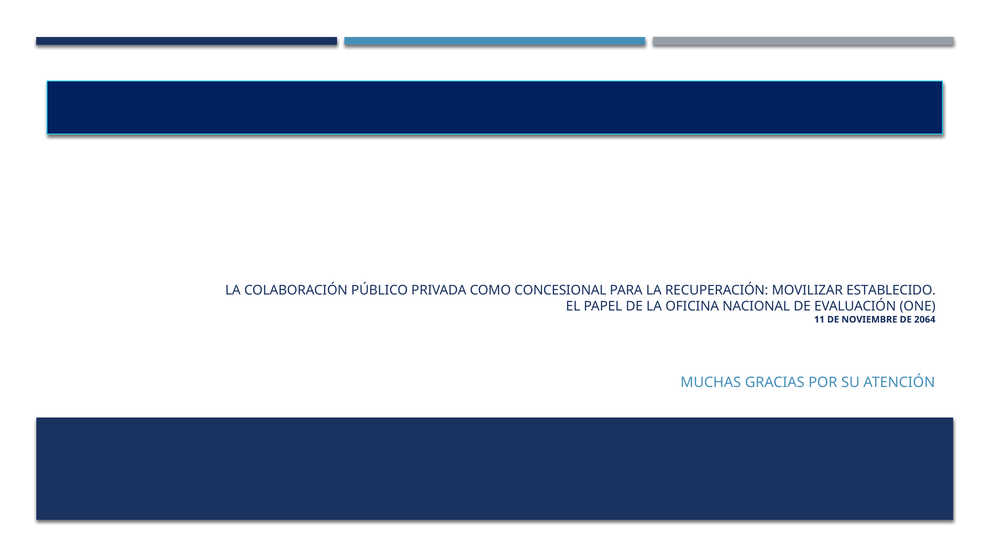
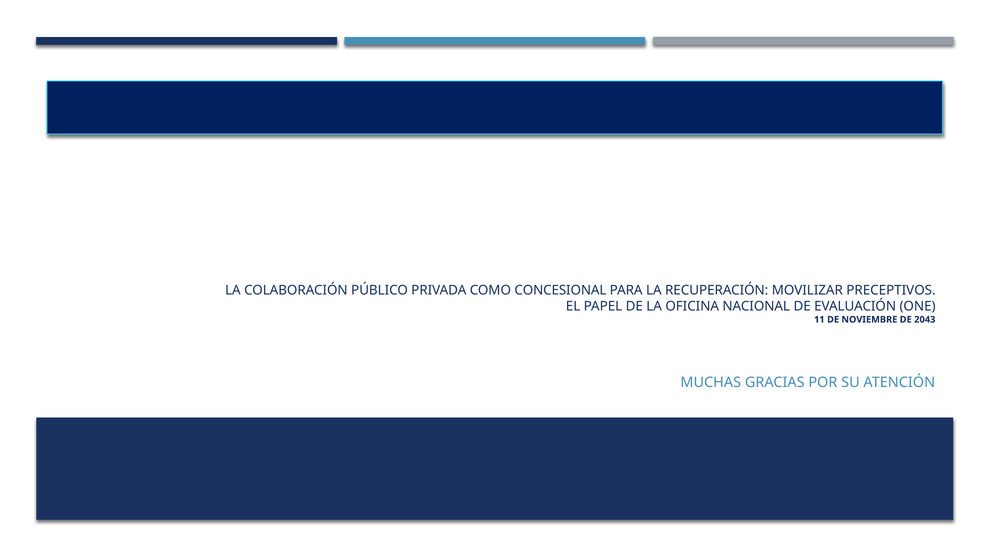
ESTABLECIDO: ESTABLECIDO -> PRECEPTIVOS (891, 290)
2064: 2064 -> 2043 (925, 319)
